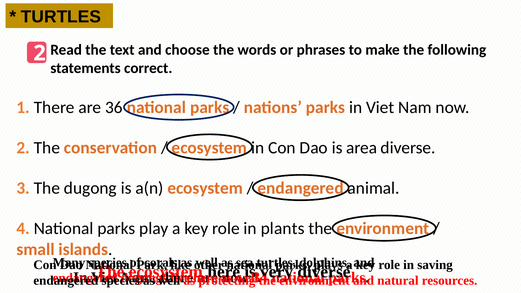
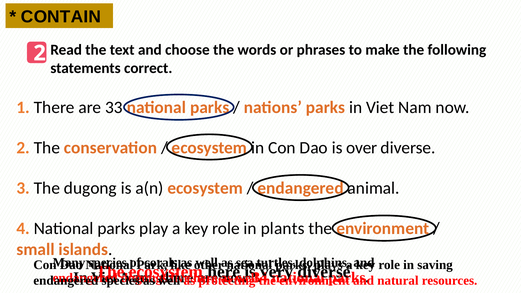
TURTLES: TURTLES -> CONTAIN (61, 17)
36: 36 -> 33 (114, 107)
area: area -> over (362, 148)
